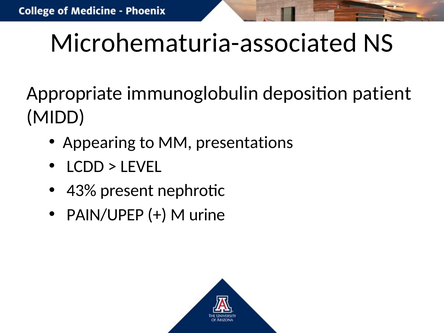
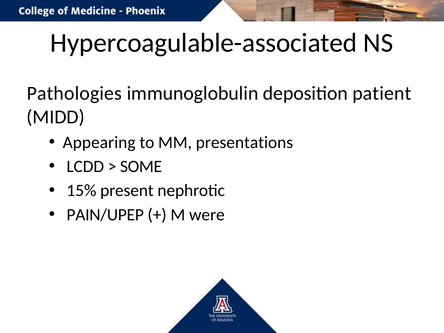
Microhematuria-associated: Microhematuria-associated -> Hypercoagulable-associated (204, 43)
Appropriate: Appropriate -> Pathologies (74, 93)
LEVEL: LEVEL -> SOME (141, 166)
43%: 43% -> 15% (81, 191)
urine: urine -> were (207, 215)
